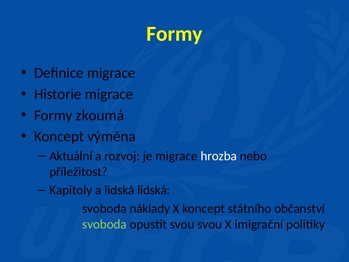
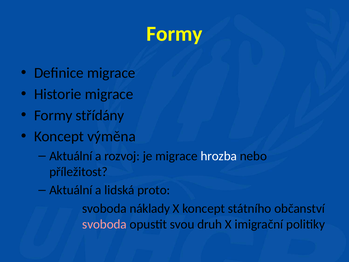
zkoumá: zkoumá -> střídány (100, 115)
Kapitoly: Kapitoly -> Aktuální (71, 190)
lidská lidská: lidská -> proto (154, 190)
svoboda colour: light green -> pink (104, 224)
svou svou: svou -> druh (210, 224)
